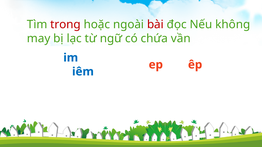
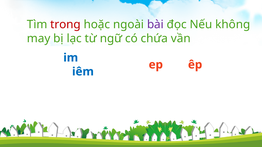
bài colour: red -> purple (155, 25)
